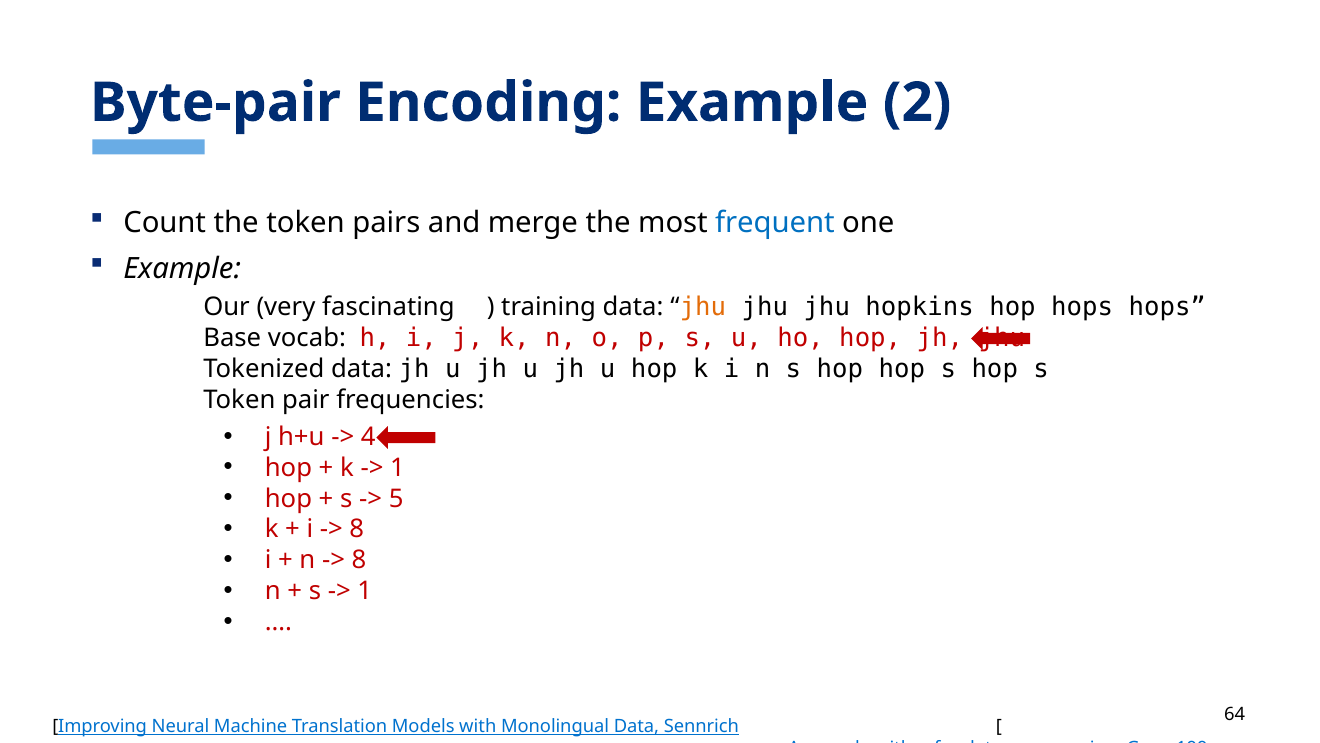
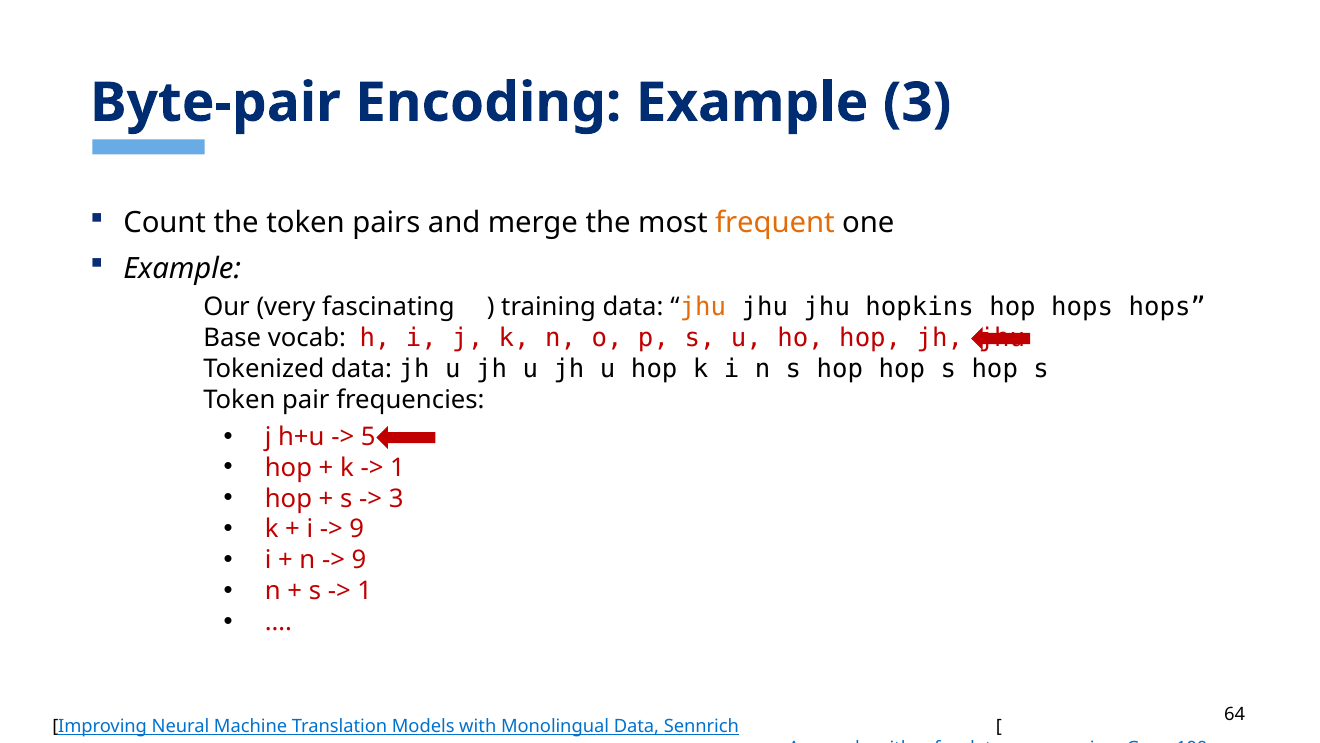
Example 2: 2 -> 3 (917, 103)
frequent colour: blue -> orange (775, 223)
4: 4 -> 5 (368, 437)
5: 5 -> 3 (396, 498)
8: 8 -> 9 (357, 529)
8: 8 -> 9 (359, 560)
